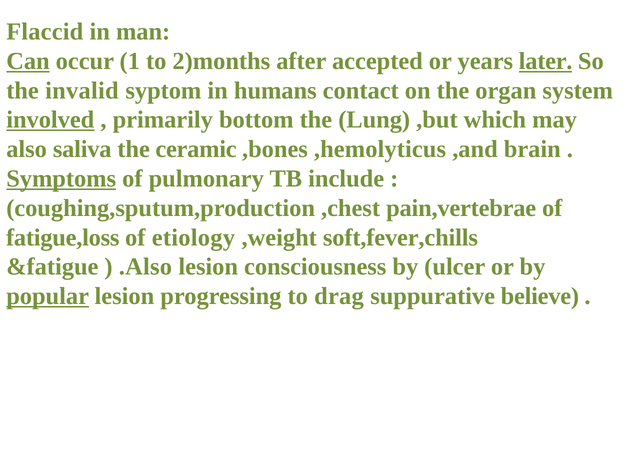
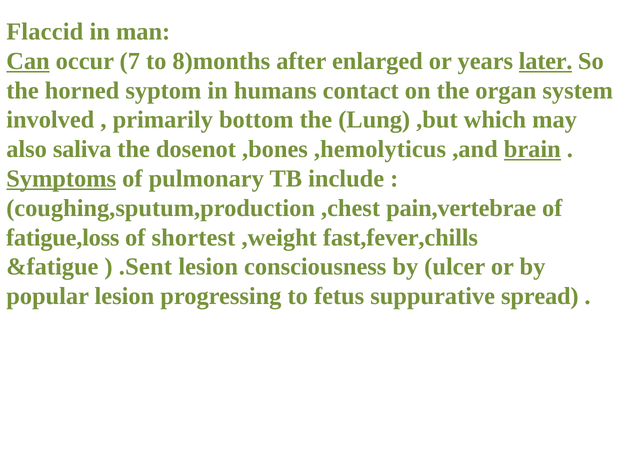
1: 1 -> 7 (130, 61)
2)months: 2)months -> 8)months (221, 61)
accepted: accepted -> enlarged (377, 61)
invalid: invalid -> horned (82, 90)
involved underline: present -> none (50, 120)
ceramic: ceramic -> dosenot (196, 149)
brain underline: none -> present (532, 149)
etiology: etiology -> shortest (193, 237)
soft,fever,chills: soft,fever,chills -> fast,fever,chills (400, 237)
.Also: .Also -> .Sent (145, 267)
popular underline: present -> none (48, 296)
drag: drag -> fetus (339, 296)
believe: believe -> spread (540, 296)
